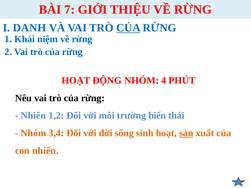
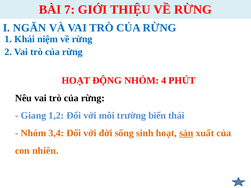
DANH: DANH -> NGĂN (30, 28)
CỦA underline: present -> none (128, 28)
Nhiên: Nhiên -> Giang (33, 116)
